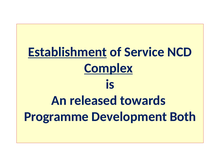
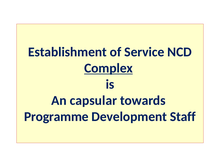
Establishment underline: present -> none (67, 52)
released: released -> capsular (93, 101)
Both: Both -> Staff (183, 117)
